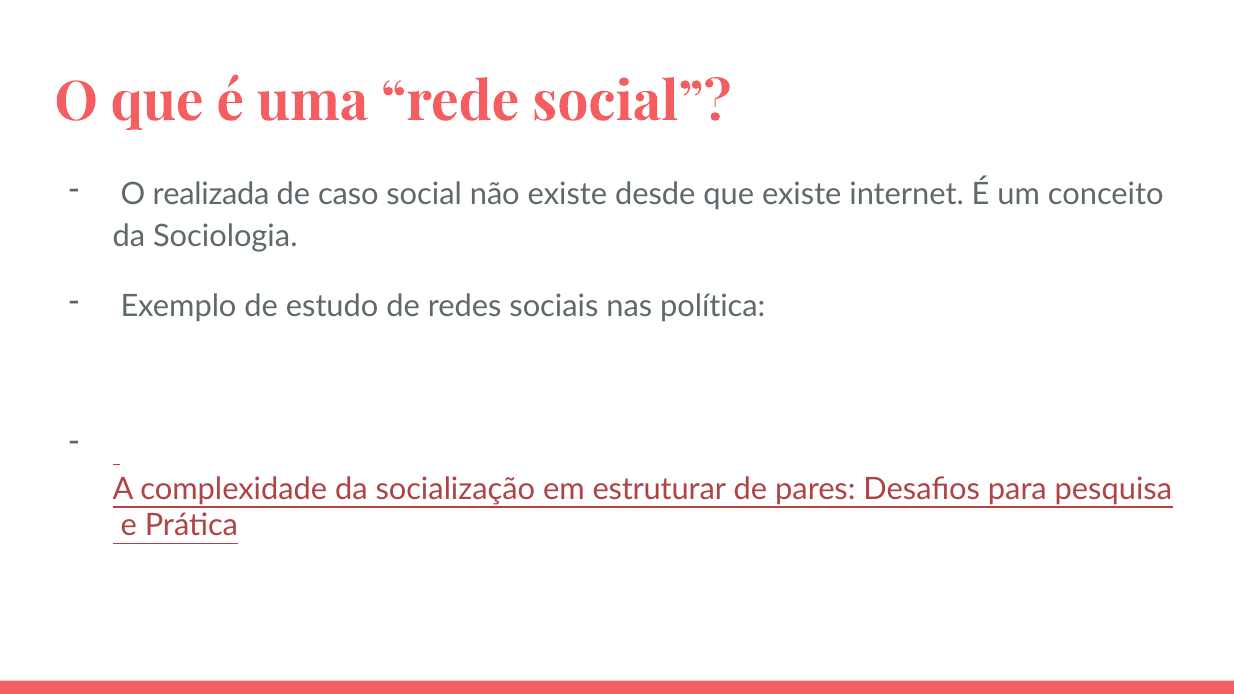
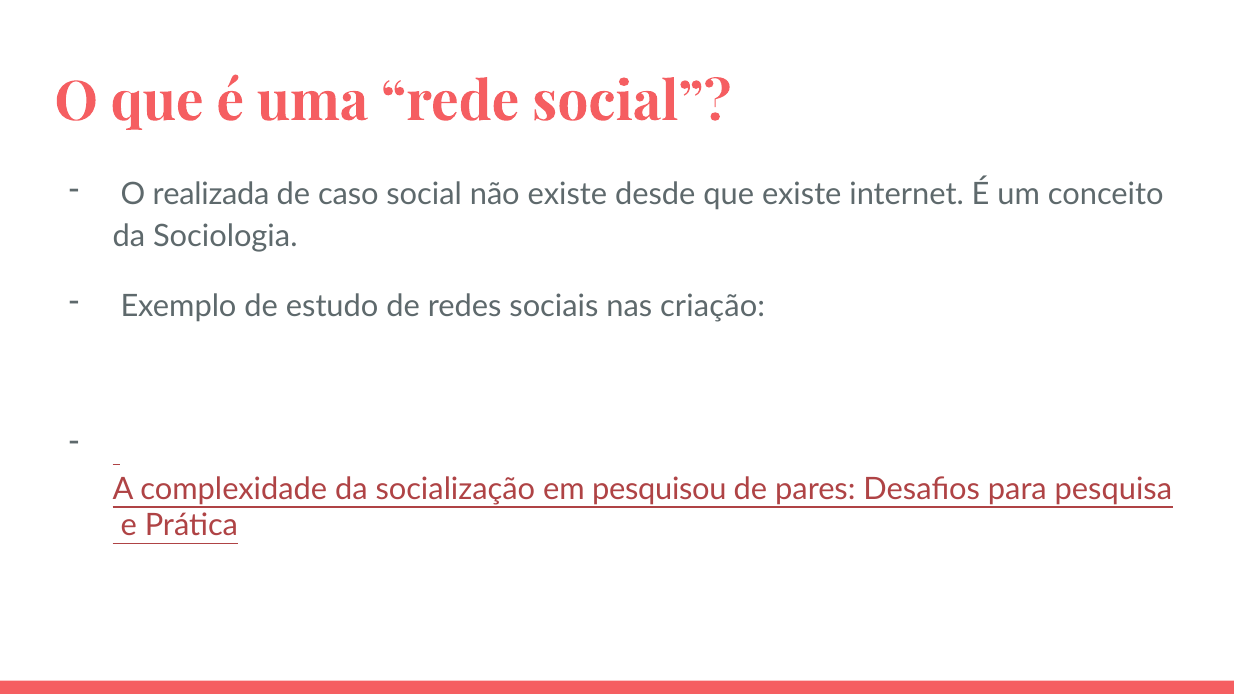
política: política -> criação (713, 307)
estruturar: estruturar -> pesquisou (659, 489)
